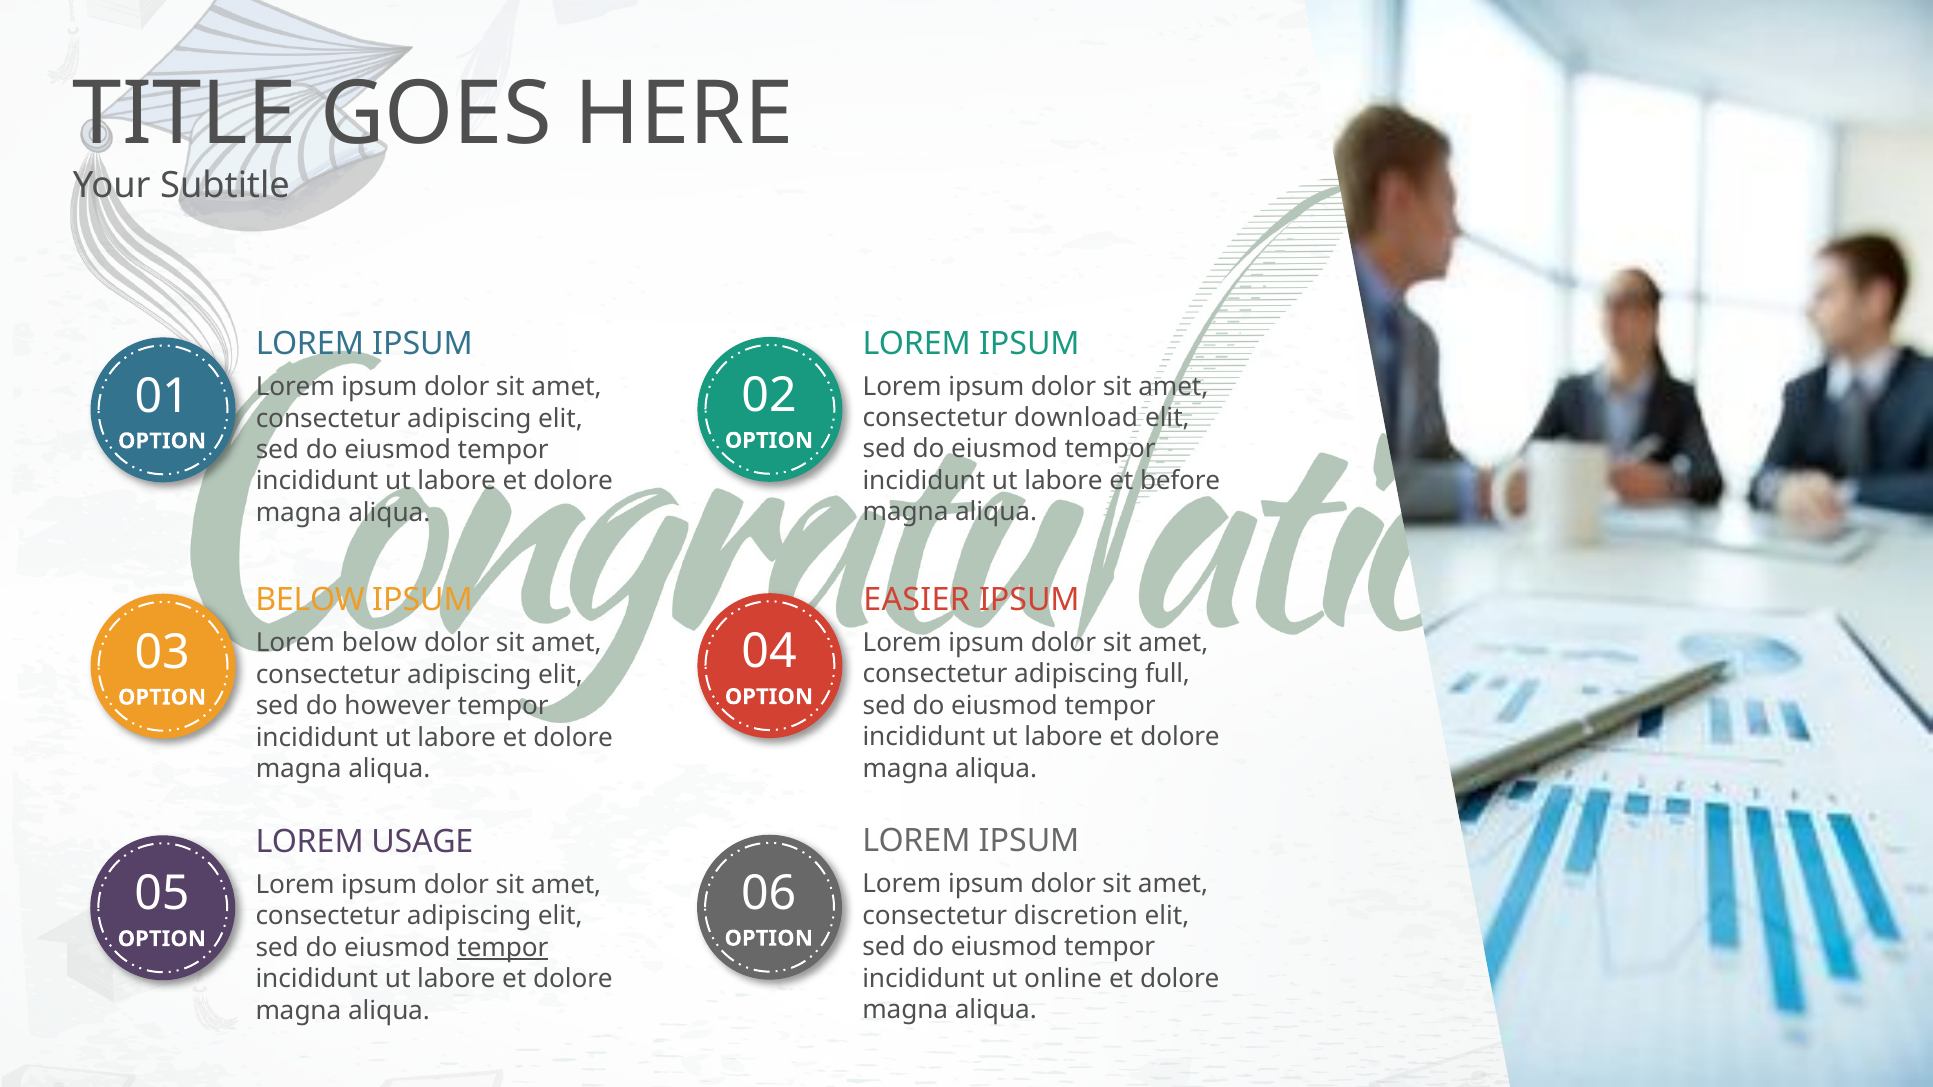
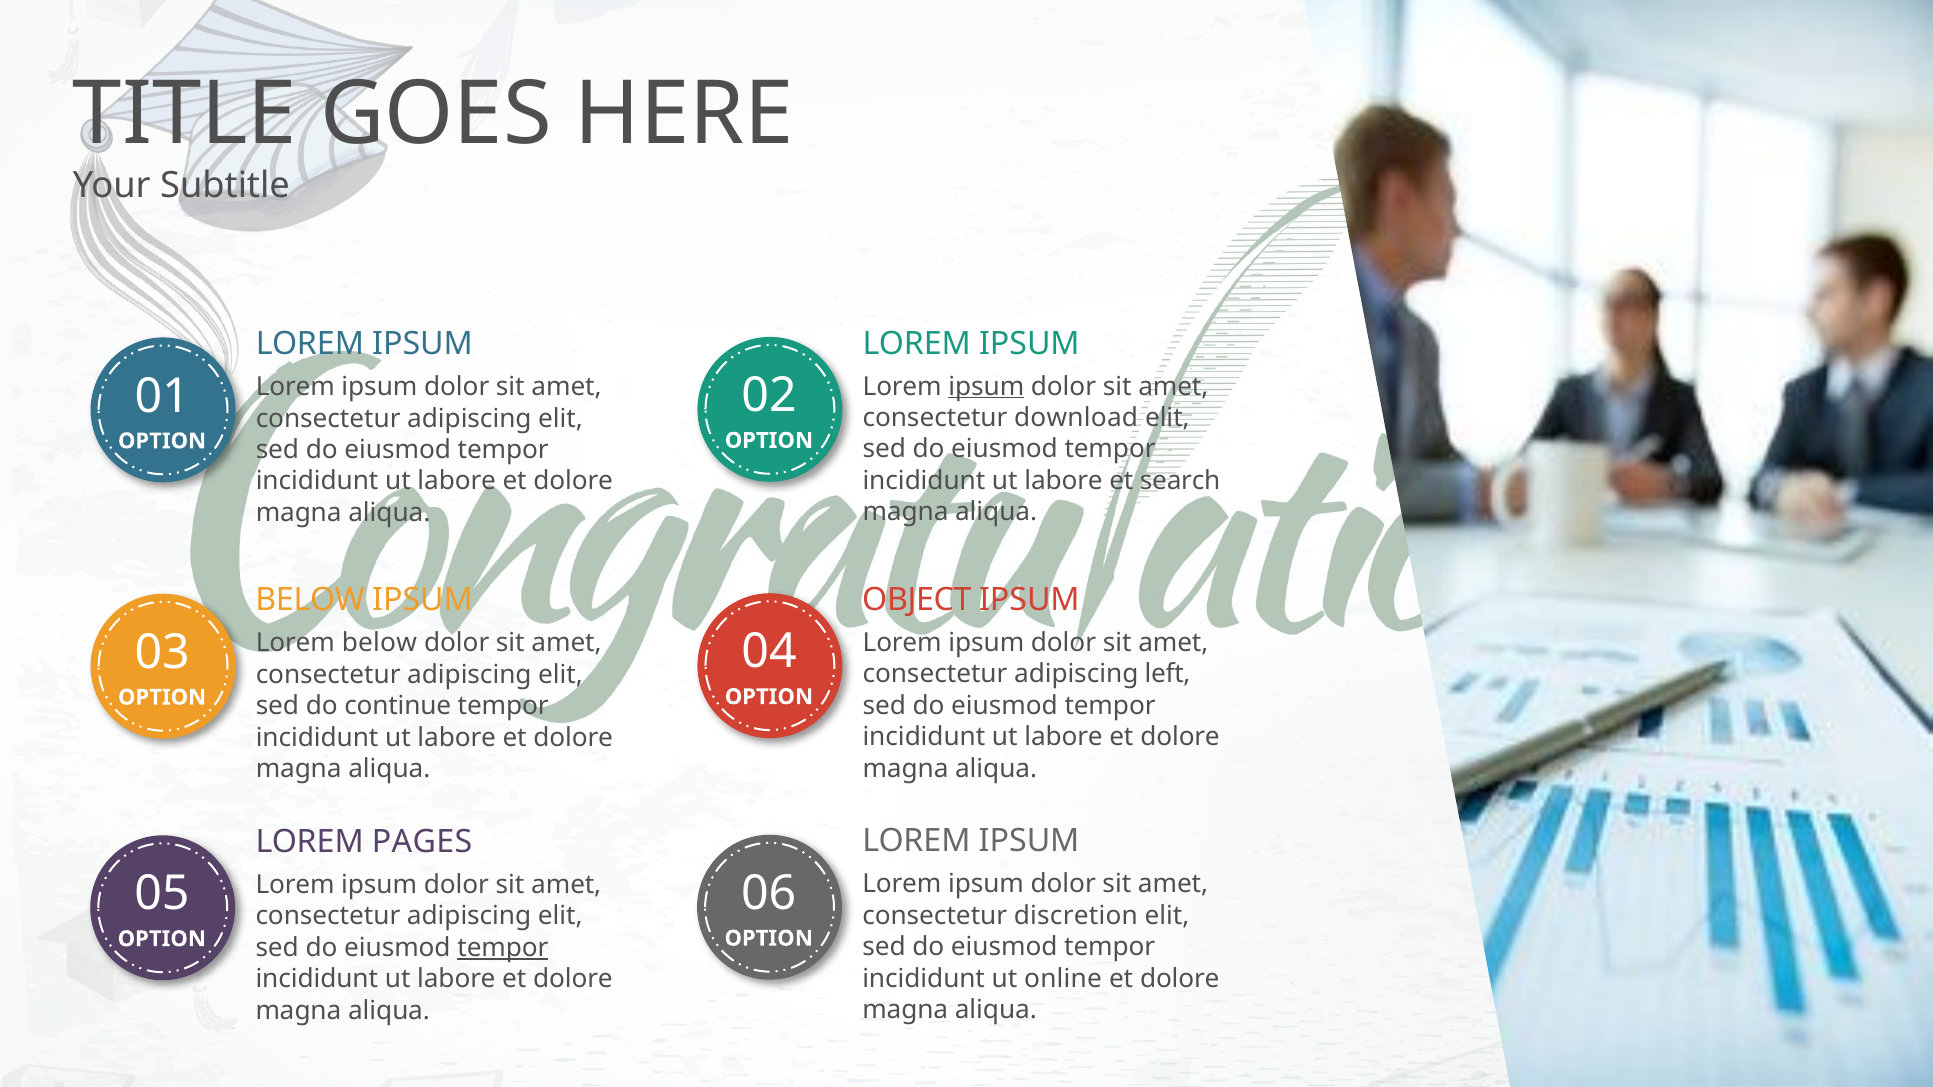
ipsum underline: none -> present (986, 387)
before: before -> search (1180, 481)
EASIER: EASIER -> OBJECT (917, 600)
full: full -> left (1167, 674)
however: however -> continue (398, 706)
USAGE: USAGE -> PAGES (422, 842)
